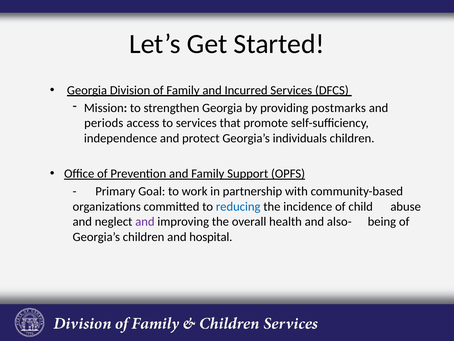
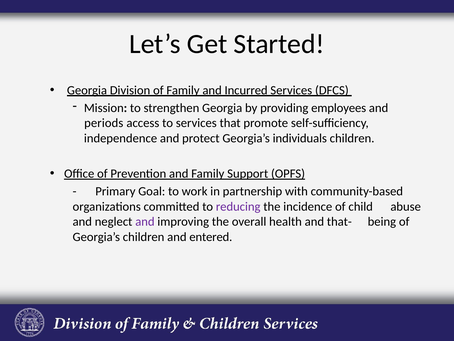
postmarks: postmarks -> employees (339, 108)
reducing colour: blue -> purple (238, 206)
also-: also- -> that- (339, 221)
hospital: hospital -> entered (211, 237)
